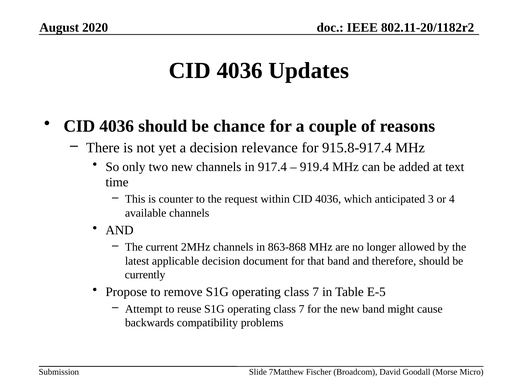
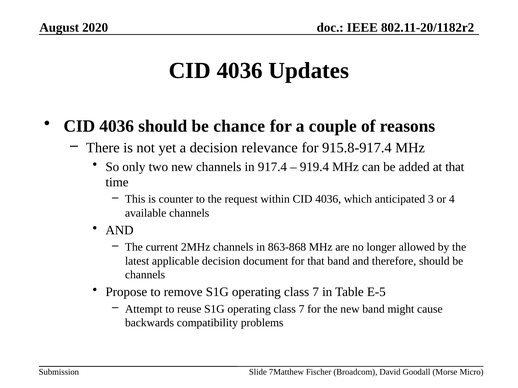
at text: text -> that (455, 167)
currently: currently -> channels (145, 275)
